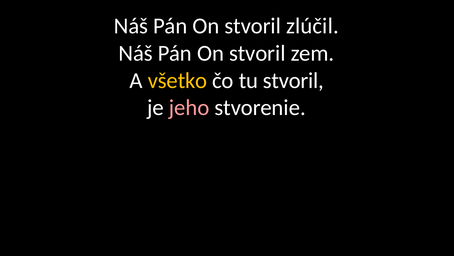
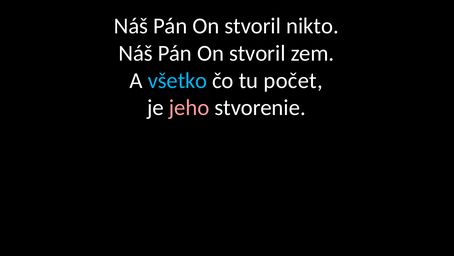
zlúčil: zlúčil -> nikto (312, 26)
všetko colour: yellow -> light blue (177, 80)
tu stvoril: stvoril -> počet (293, 80)
